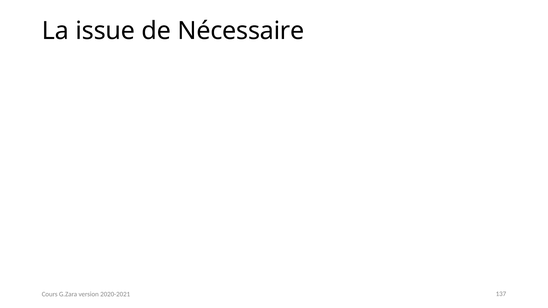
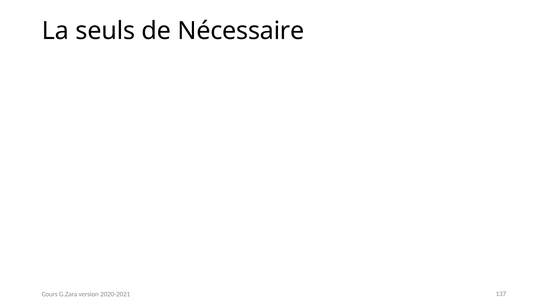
issue: issue -> seuls (105, 31)
